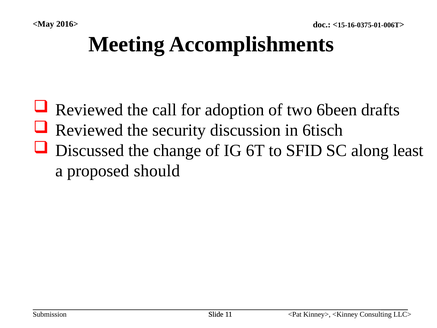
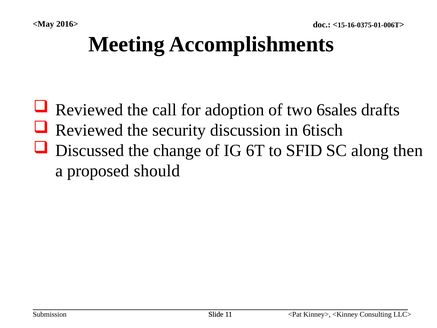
6been: 6been -> 6sales (337, 110)
least: least -> then (408, 150)
